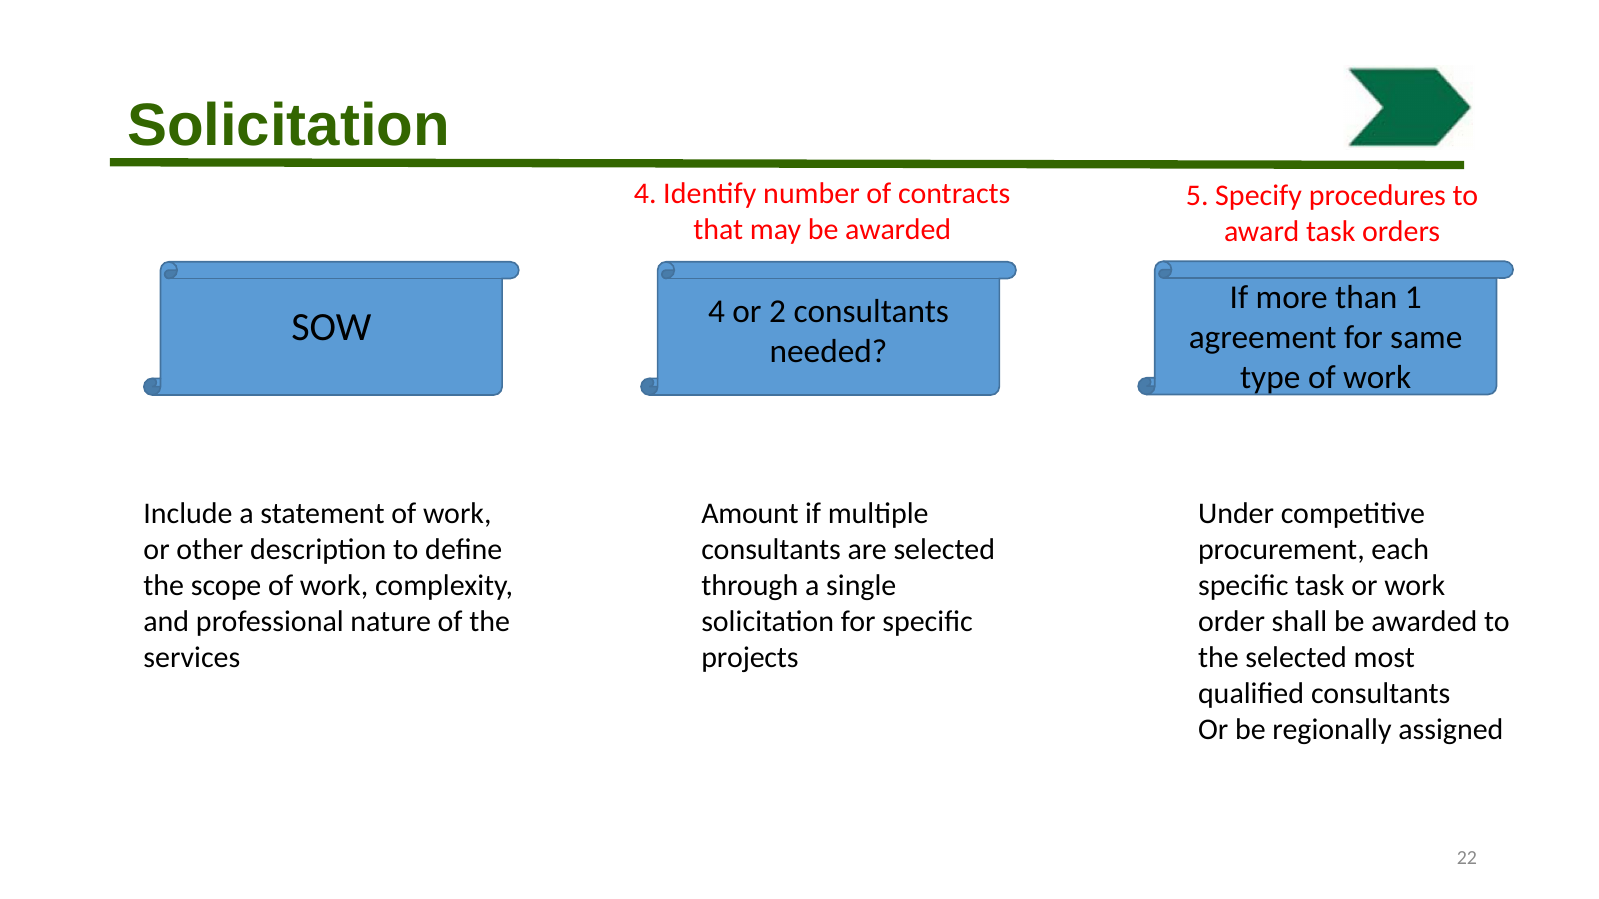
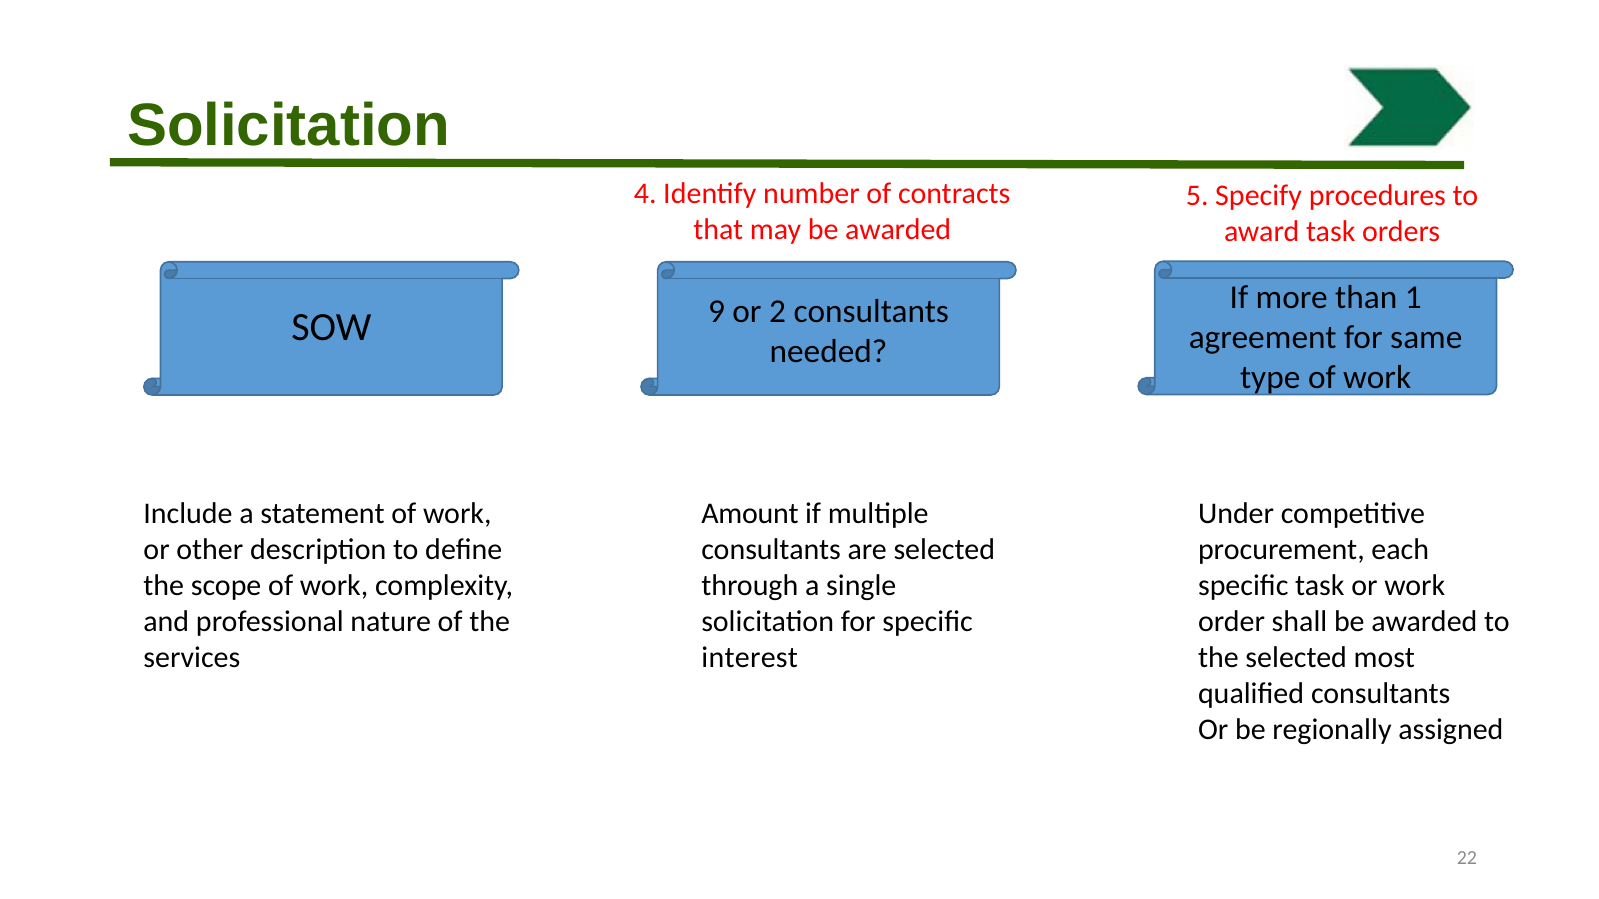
SOW 4: 4 -> 9 (716, 312)
projects: projects -> interest (750, 658)
